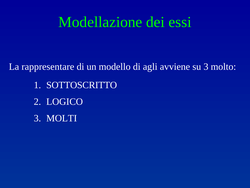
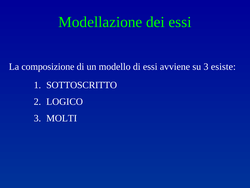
rappresentare: rappresentare -> composizione (48, 66)
di agli: agli -> essi (150, 66)
molto: molto -> esiste (223, 66)
